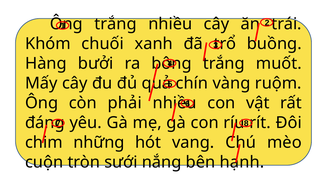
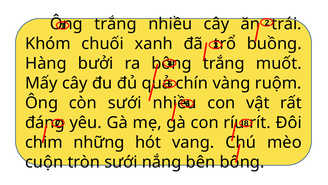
còn phải: phải -> sưới (125, 103)
bên hạnh: hạnh -> bông (242, 162)
